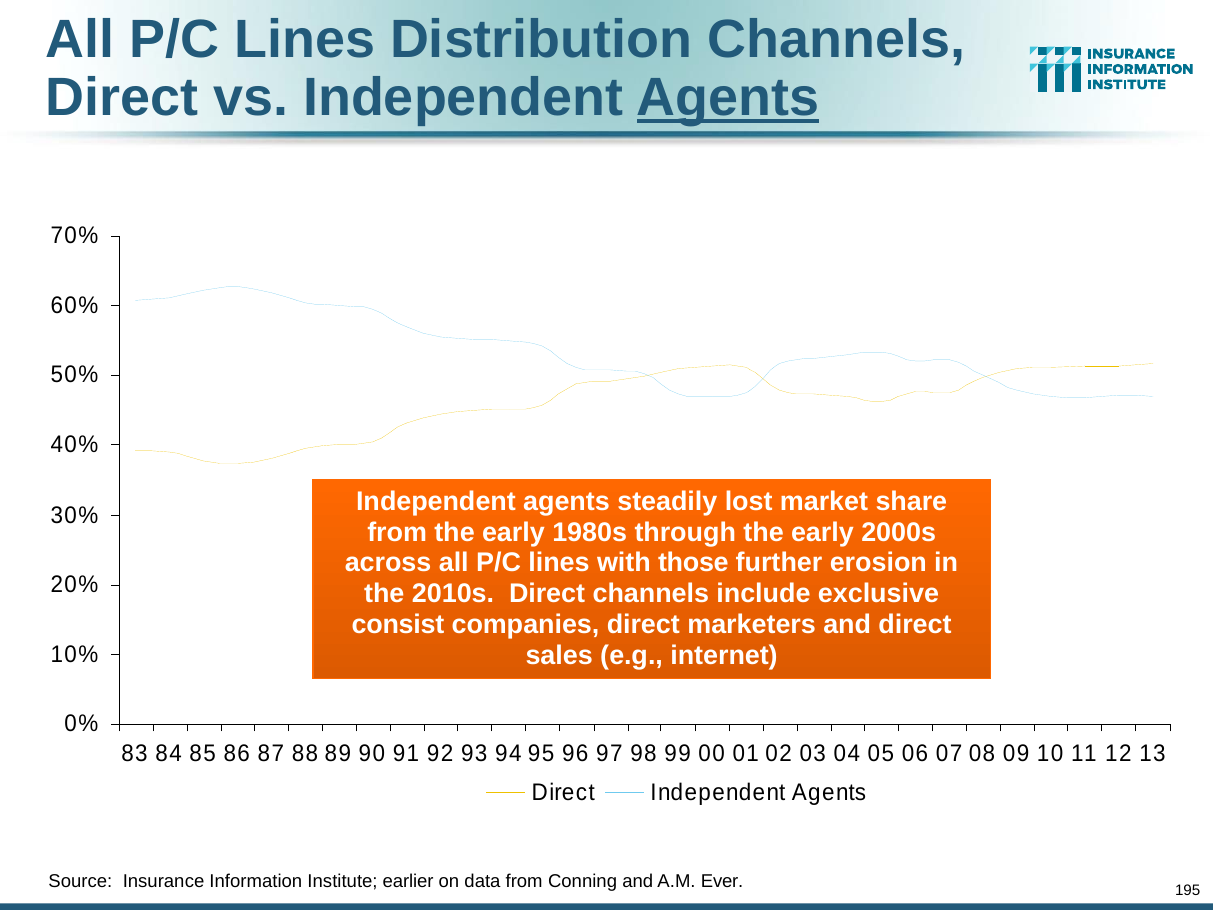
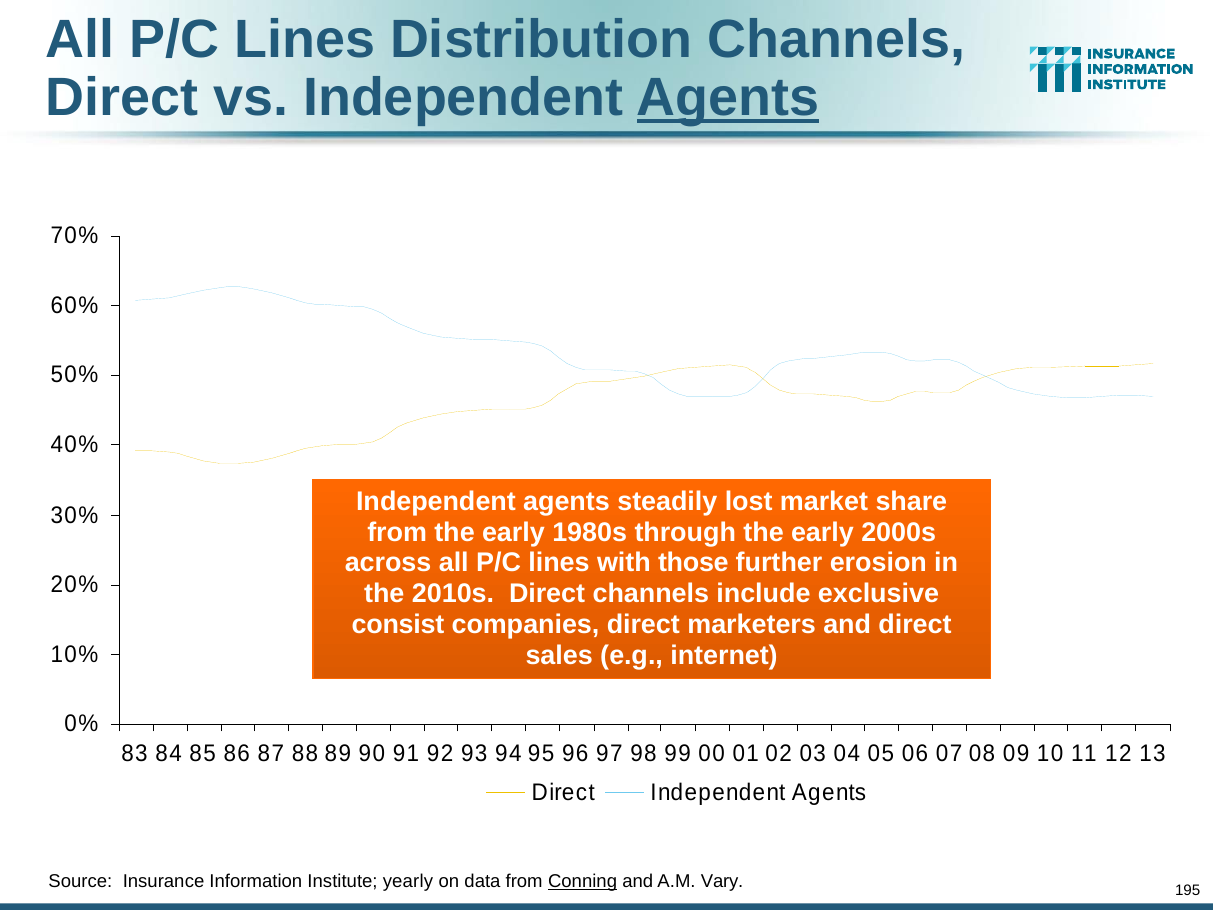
earlier: earlier -> yearly (408, 881)
Conning underline: none -> present (583, 881)
Ever: Ever -> Vary (722, 881)
